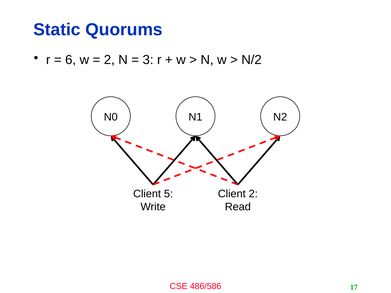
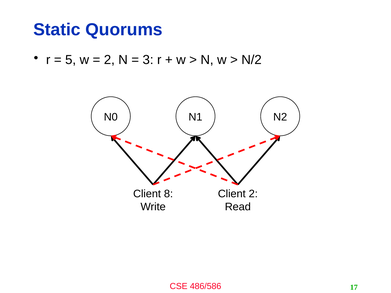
6: 6 -> 5 (71, 60)
5: 5 -> 8 (169, 194)
